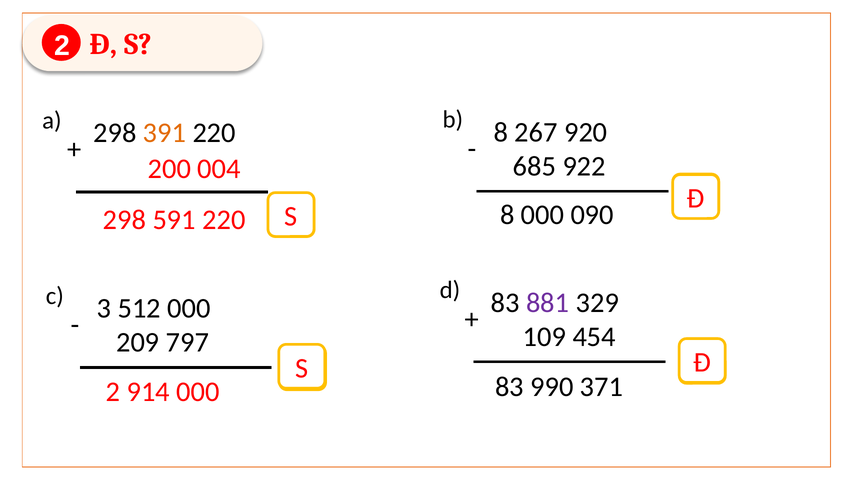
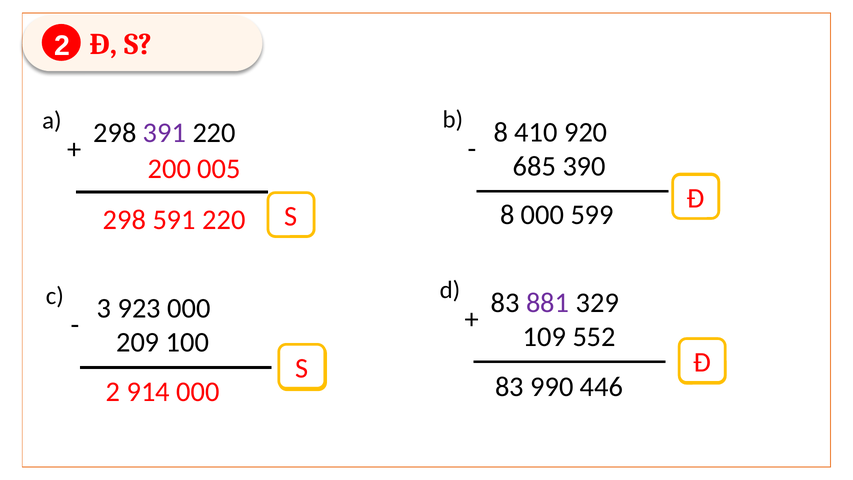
267: 267 -> 410 (536, 132)
391 colour: orange -> purple (164, 133)
922: 922 -> 390 (584, 166)
004: 004 -> 005 (219, 169)
090: 090 -> 599 (592, 215)
512: 512 -> 923 (139, 308)
454: 454 -> 552 (594, 337)
797: 797 -> 100 (187, 342)
371: 371 -> 446 (602, 387)
